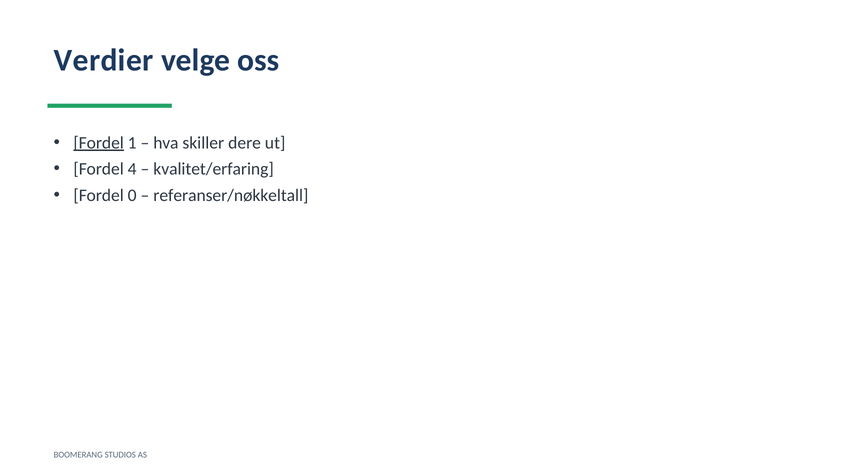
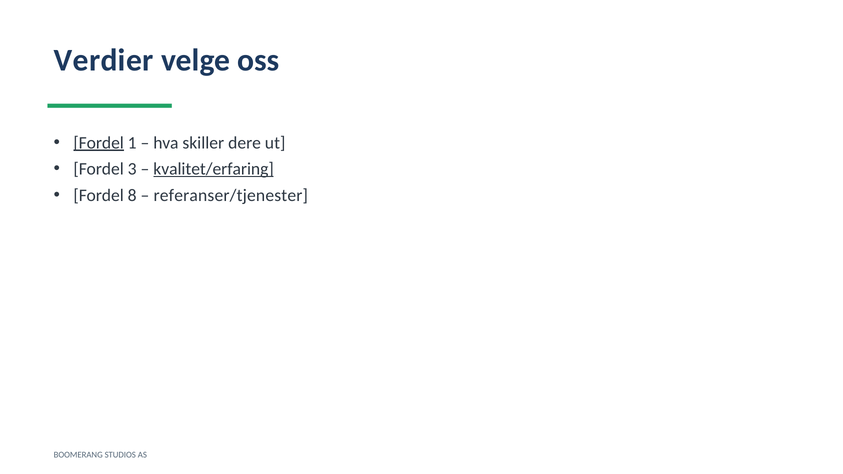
4: 4 -> 3 (132, 169)
kvalitet/erfaring underline: none -> present (214, 169)
0: 0 -> 8 (132, 195)
referanser/nøkkeltall: referanser/nøkkeltall -> referanser/tjenester (231, 195)
